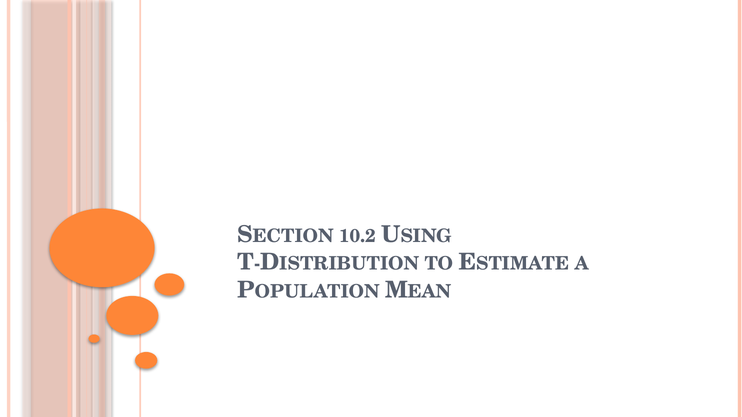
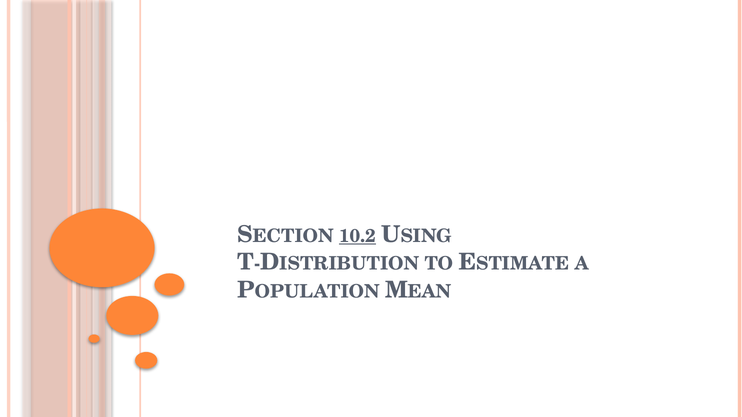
10.2 underline: none -> present (358, 236)
